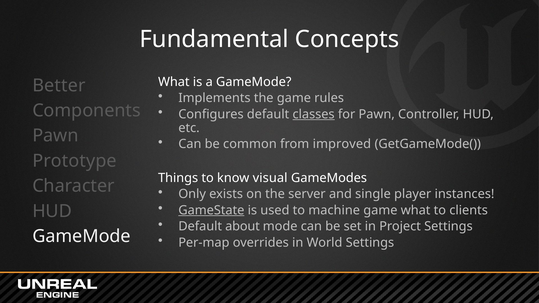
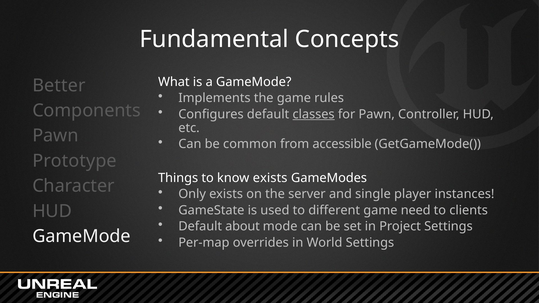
improved: improved -> accessible (342, 144)
know visual: visual -> exists (270, 178)
GameState underline: present -> none (211, 210)
machine: machine -> different (334, 210)
game what: what -> need (416, 210)
